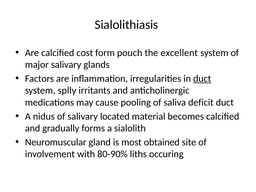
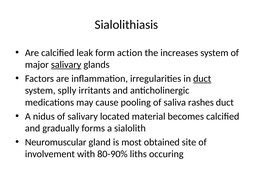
cost: cost -> leak (85, 53)
pouch: pouch -> action (130, 53)
excellent: excellent -> increases (179, 53)
salivary underline: none -> present (66, 65)
deficit: deficit -> rashes (201, 102)
